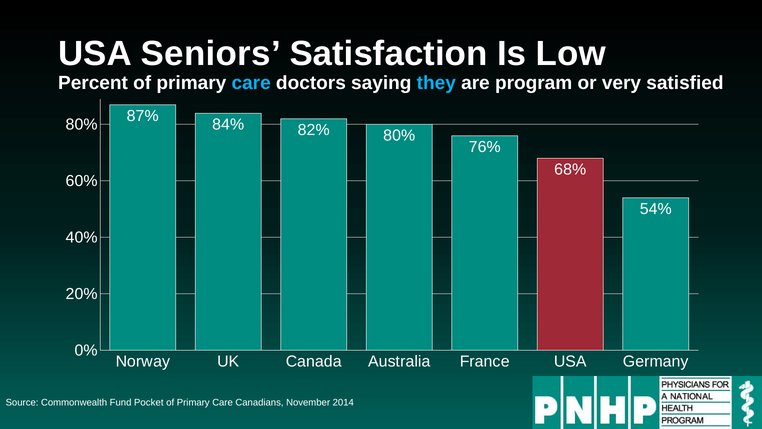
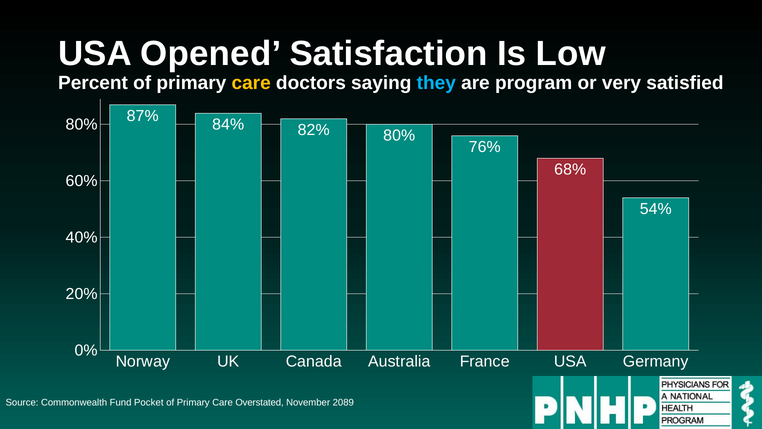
Seniors: Seniors -> Opened (211, 54)
care colour: light blue -> yellow (251, 83)
Canadians: Canadians -> Overstated (260, 402)
2014: 2014 -> 2089 (343, 402)
